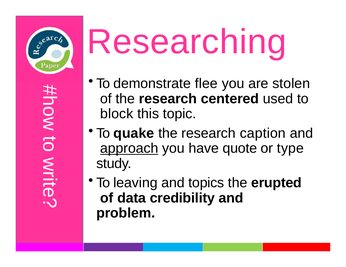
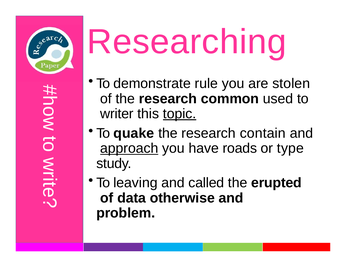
flee: flee -> rule (206, 84)
centered: centered -> common (230, 99)
block: block -> writer (117, 114)
topic underline: none -> present (180, 114)
caption: caption -> contain (263, 133)
quote: quote -> roads (240, 149)
topics: topics -> called (206, 183)
credibility: credibility -> otherwise (182, 198)
